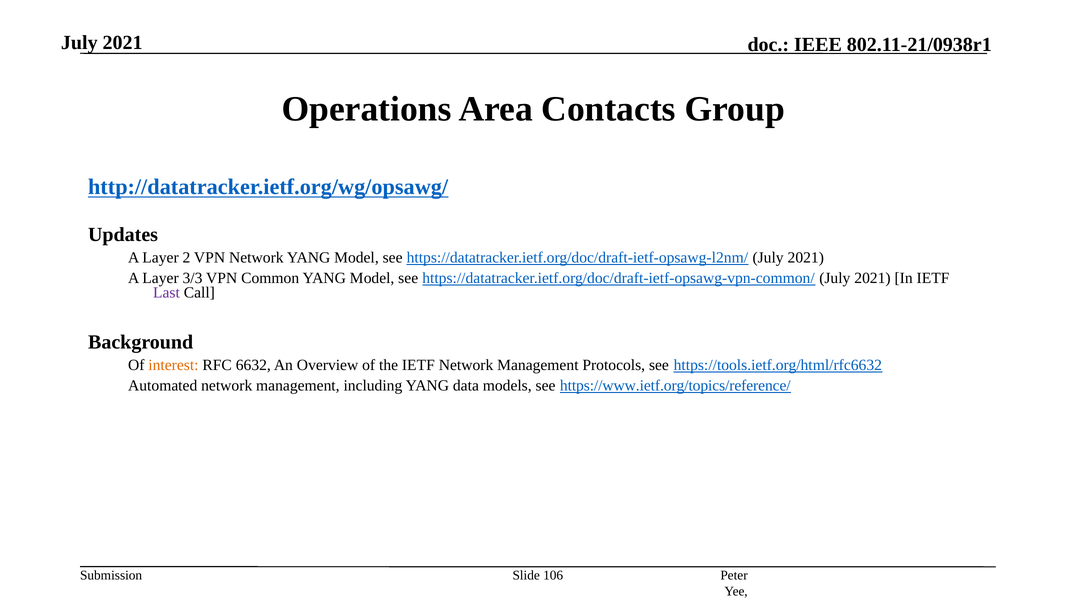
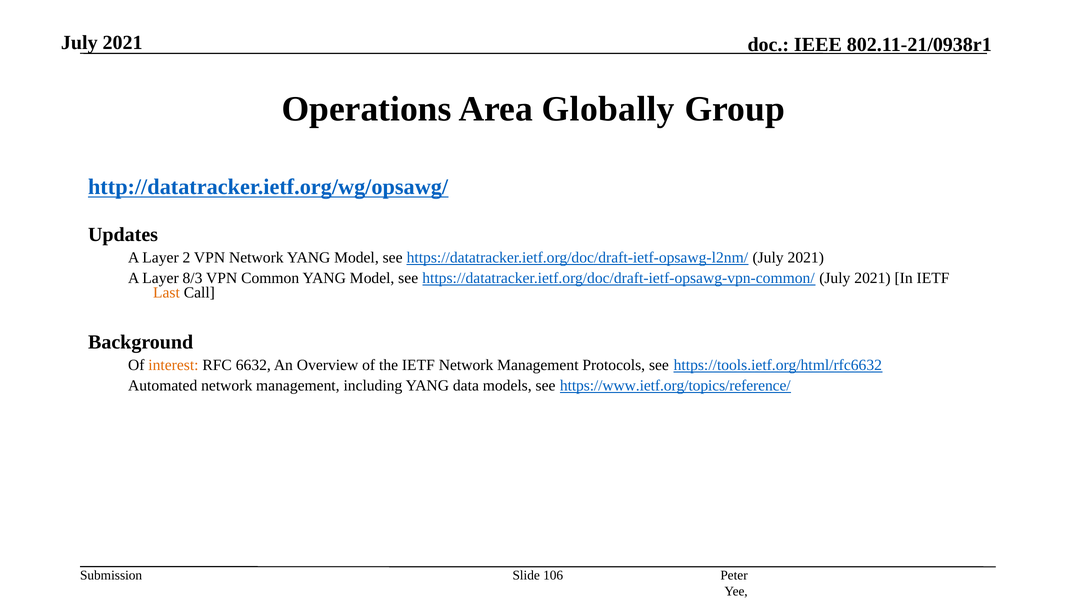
Contacts: Contacts -> Globally (608, 109)
3/3: 3/3 -> 8/3 (193, 278)
Last colour: purple -> orange (166, 293)
